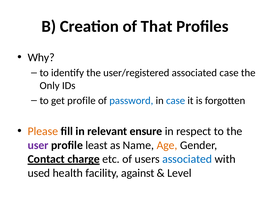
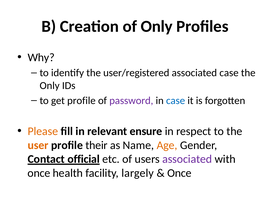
of That: That -> Only (157, 27)
password colour: blue -> purple (131, 101)
user colour: purple -> orange (38, 146)
least: least -> their (97, 146)
charge: charge -> official (84, 160)
associated colour: blue -> purple (187, 160)
used: used -> once (39, 174)
against: against -> largely (138, 174)
Level: Level -> Once (179, 174)
